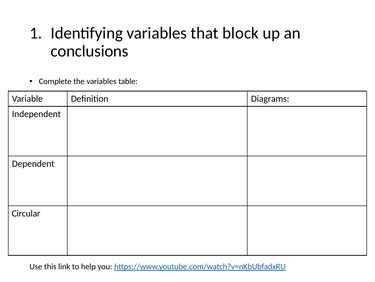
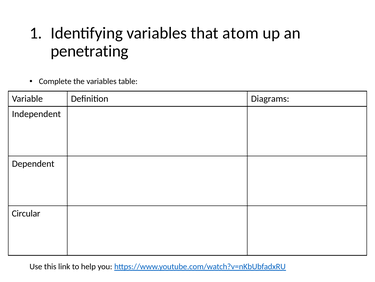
block: block -> atom (240, 33)
conclusions: conclusions -> penetrating (90, 51)
